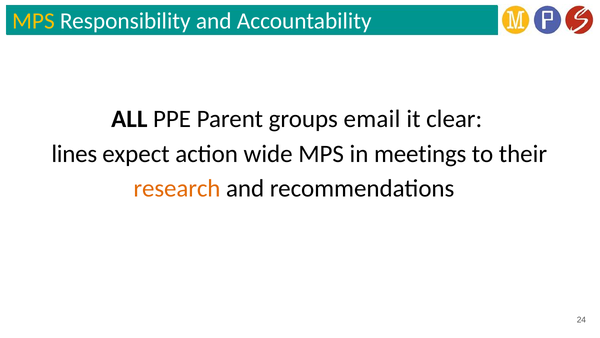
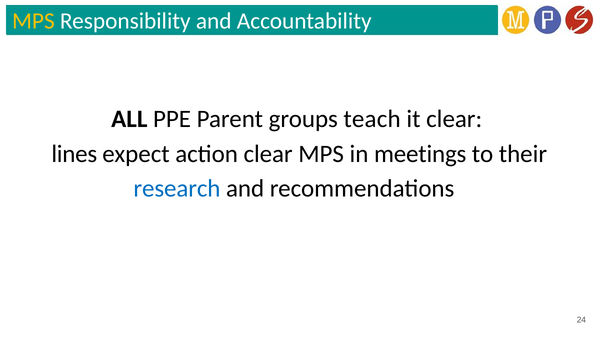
email: email -> teach (372, 119)
action wide: wide -> clear (268, 154)
research colour: orange -> blue (177, 188)
